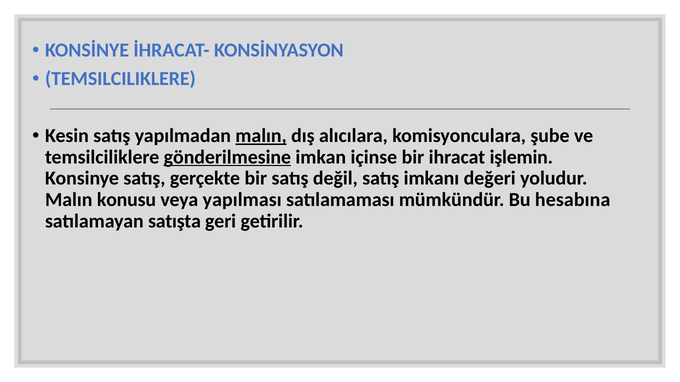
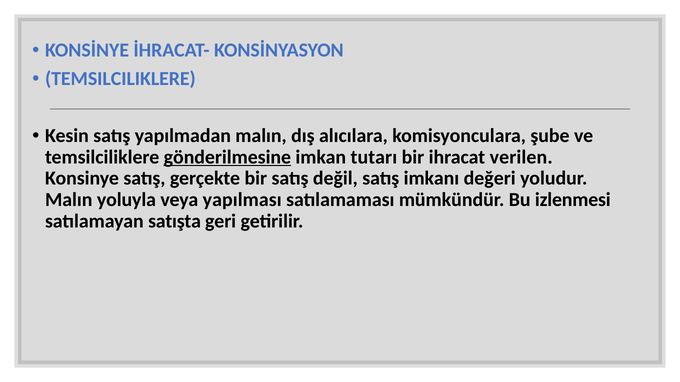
malın underline: present -> none (261, 136)
içinse: içinse -> tutarı (374, 157)
işlemin: işlemin -> verilen (521, 157)
konusu: konusu -> yoluyla (126, 200)
hesabına: hesabına -> izlenmesi (573, 200)
